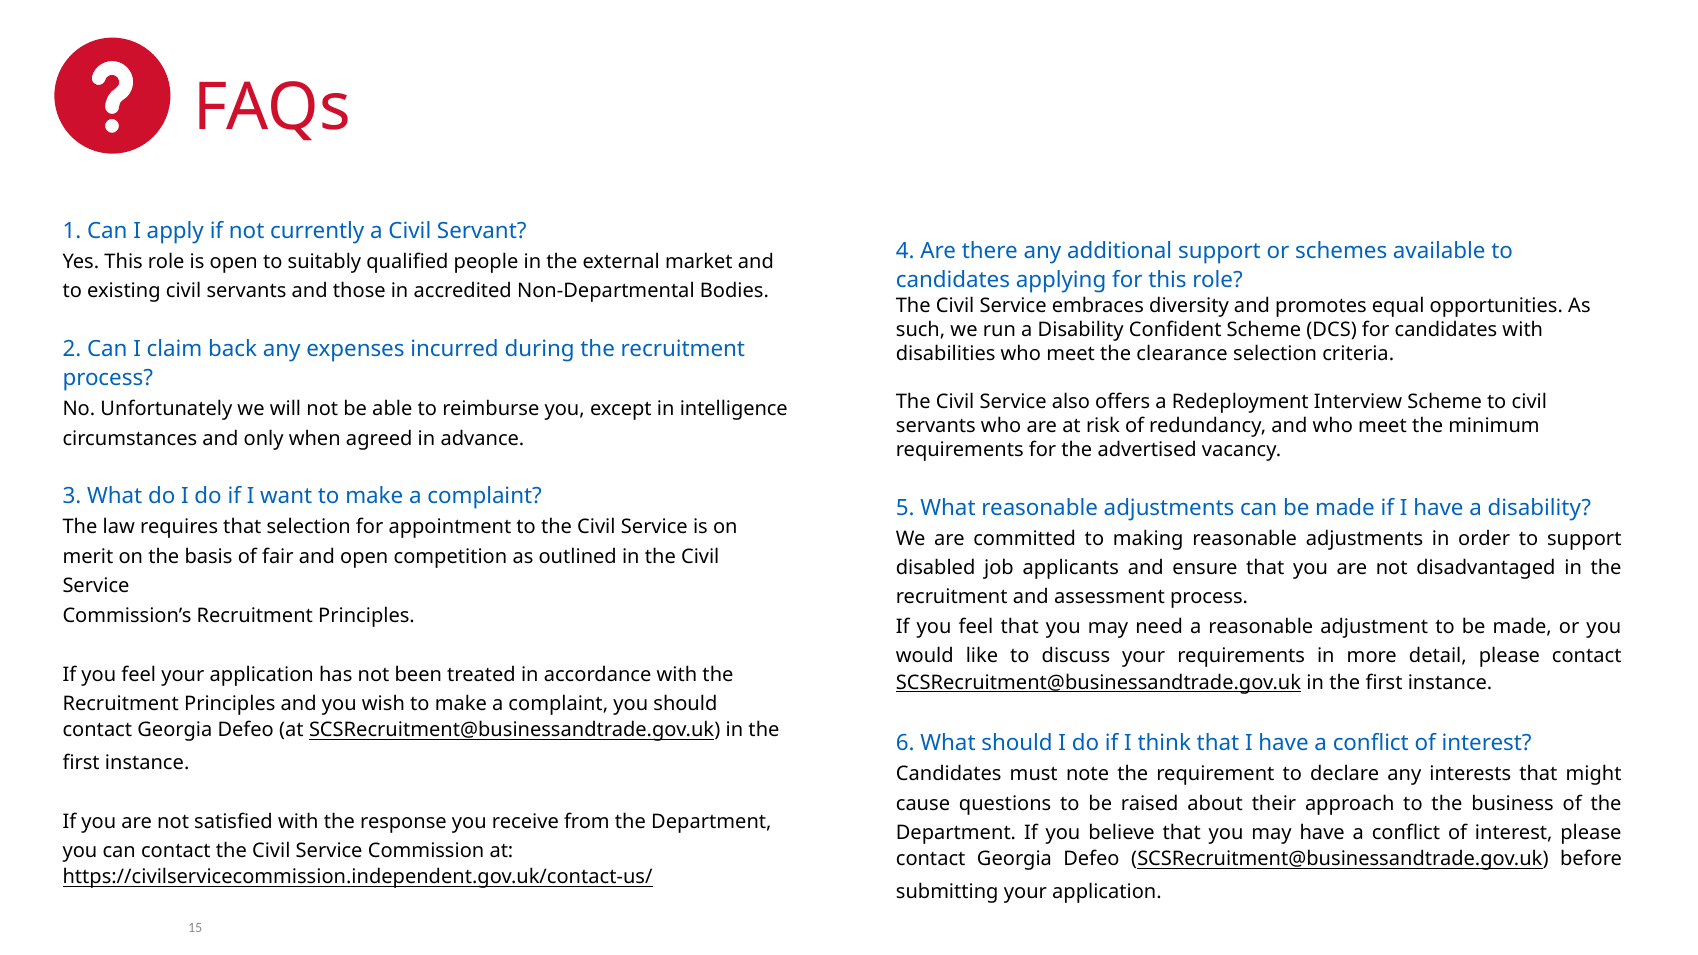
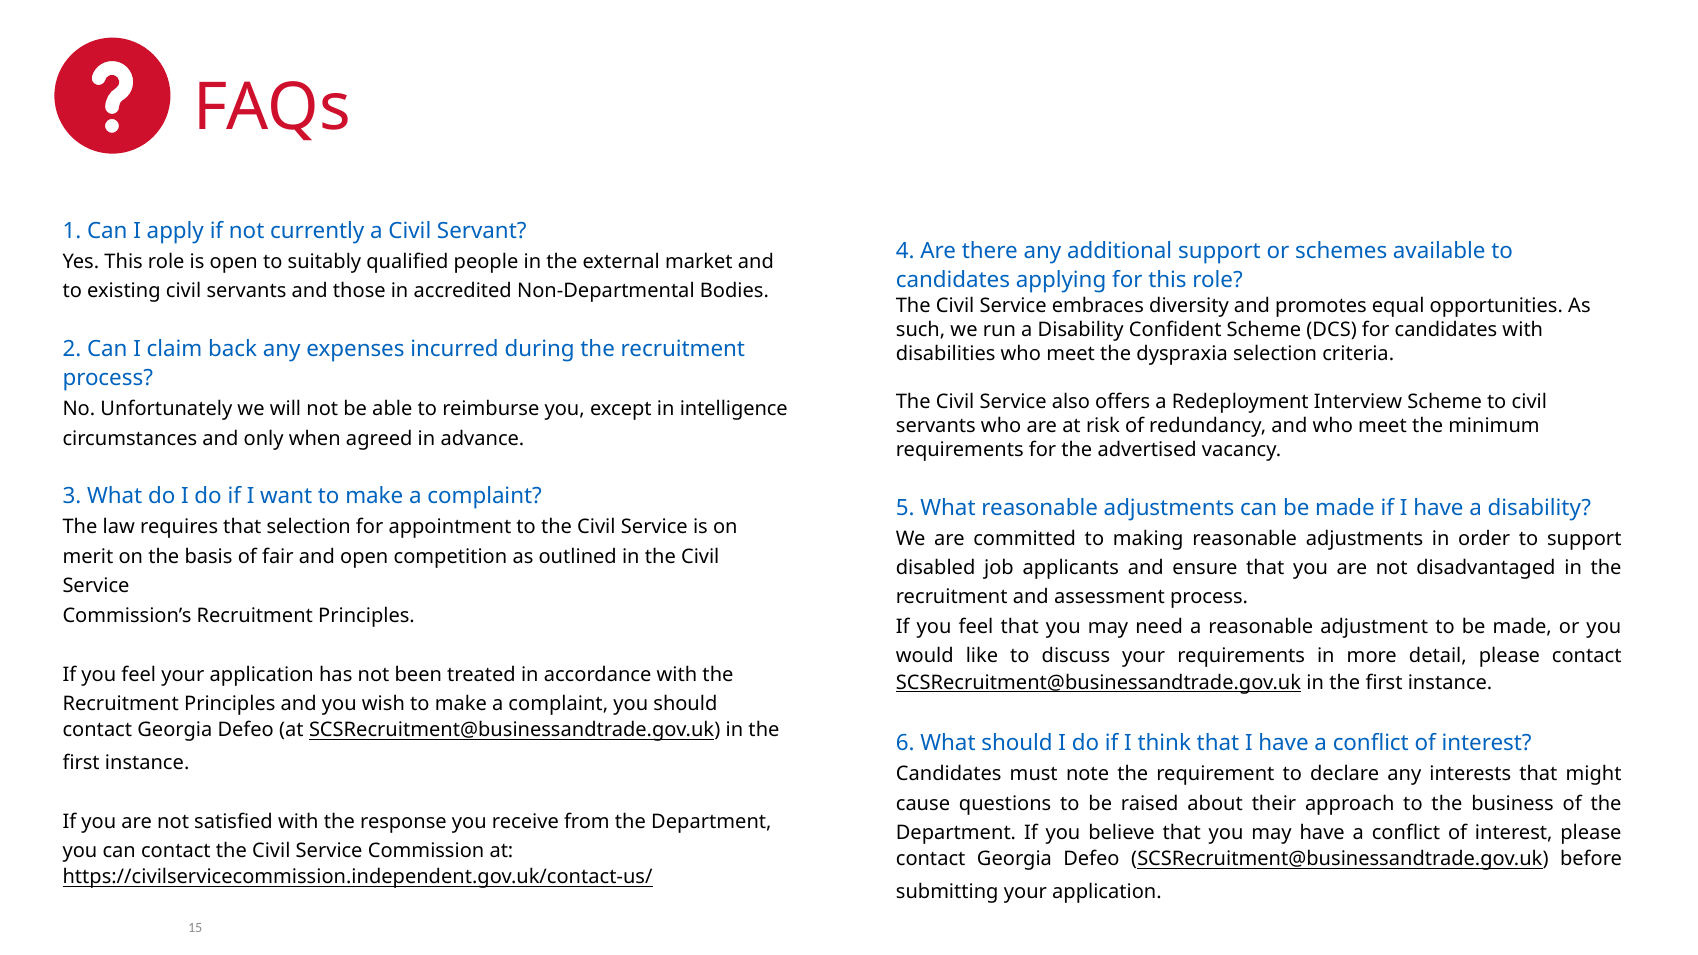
clearance: clearance -> dyspraxia (1182, 354)
